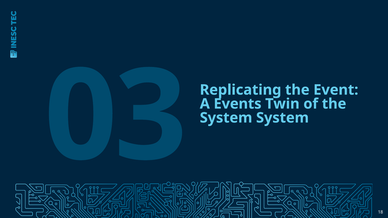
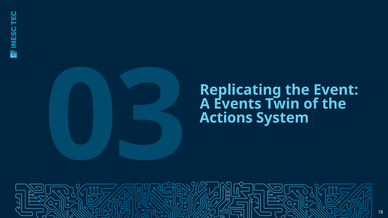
System: System -> Actions (226, 118)
